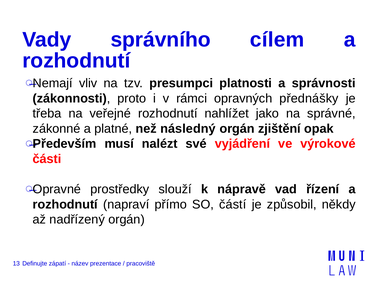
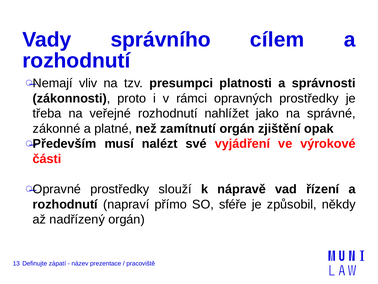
opravných přednášky: přednášky -> prostředky (309, 98)
následný: následný -> zamítnutí (188, 128)
částí: částí -> sféře (233, 204)
